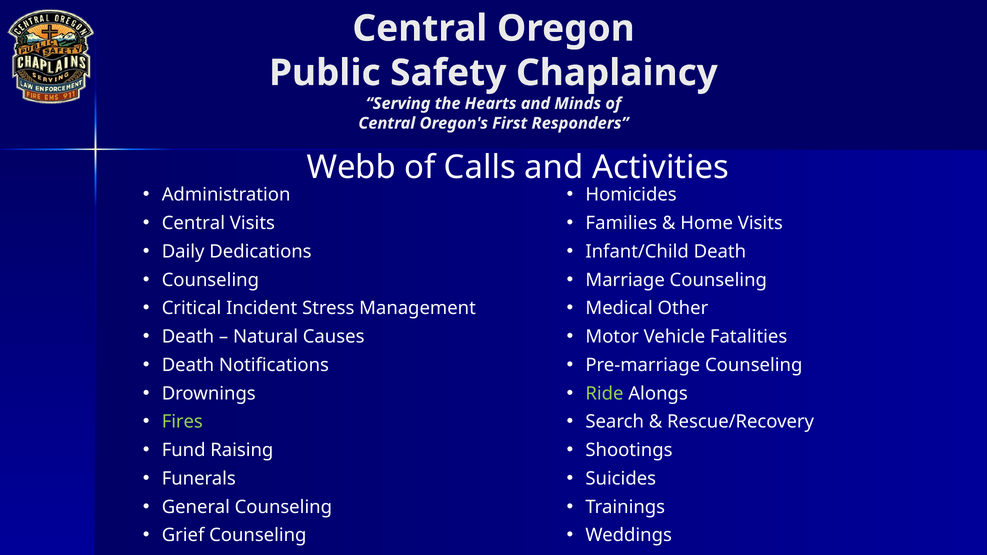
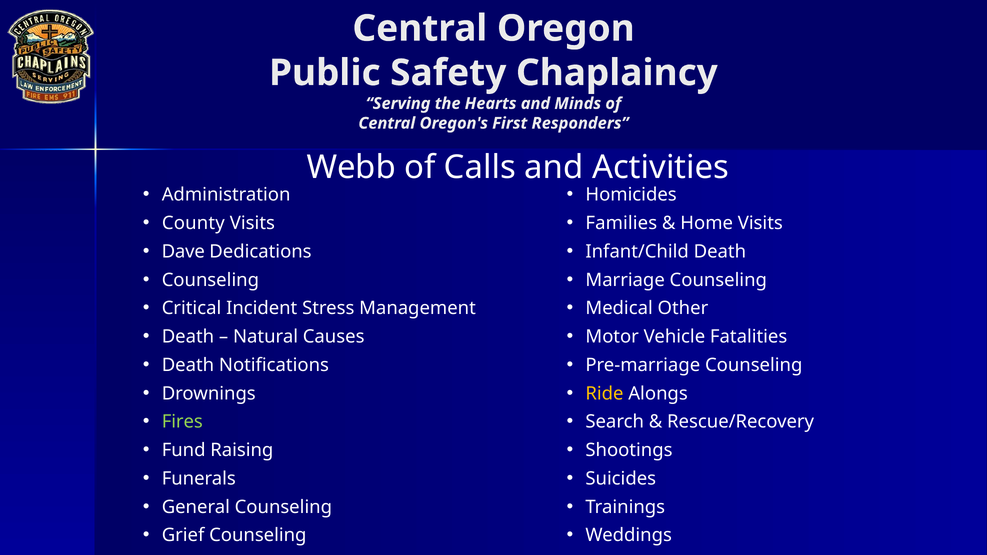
Central: Central -> County (193, 223)
Daily: Daily -> Dave (183, 252)
Ride colour: light green -> yellow (605, 394)
